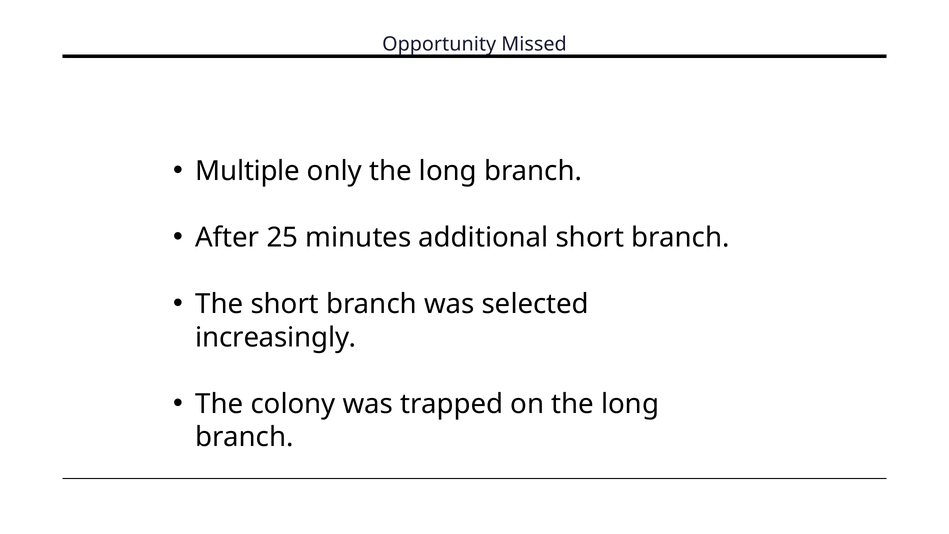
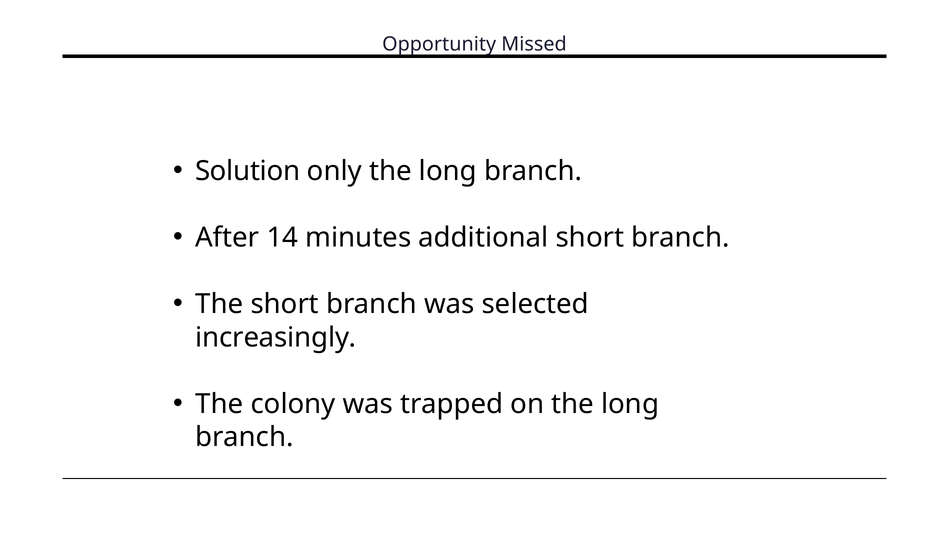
Multiple: Multiple -> Solution (248, 171)
25: 25 -> 14 (282, 238)
